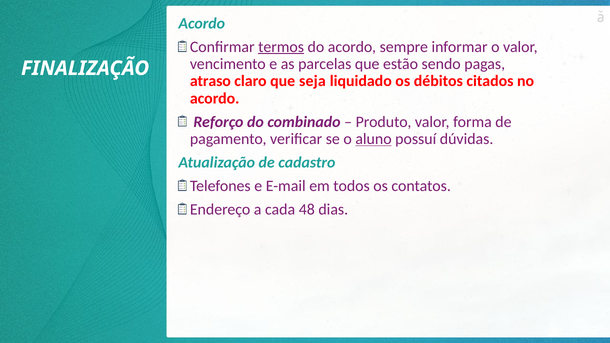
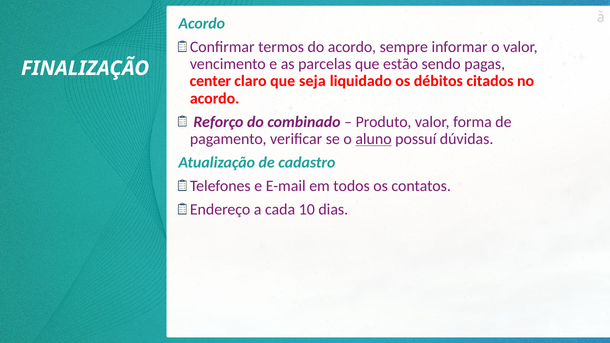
termos underline: present -> none (281, 47)
atraso: atraso -> center (210, 81)
48: 48 -> 10 (307, 209)
